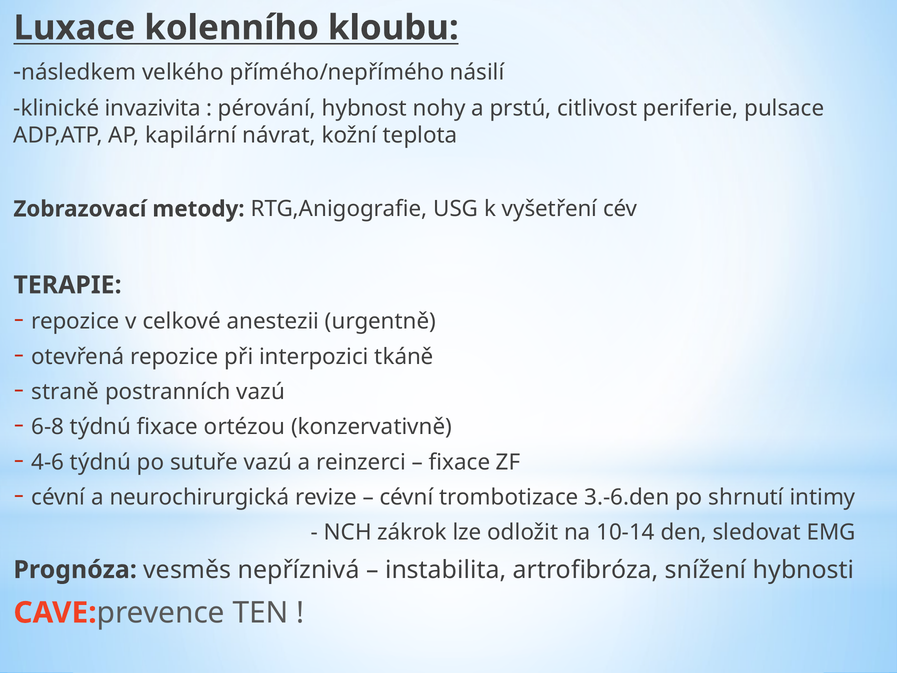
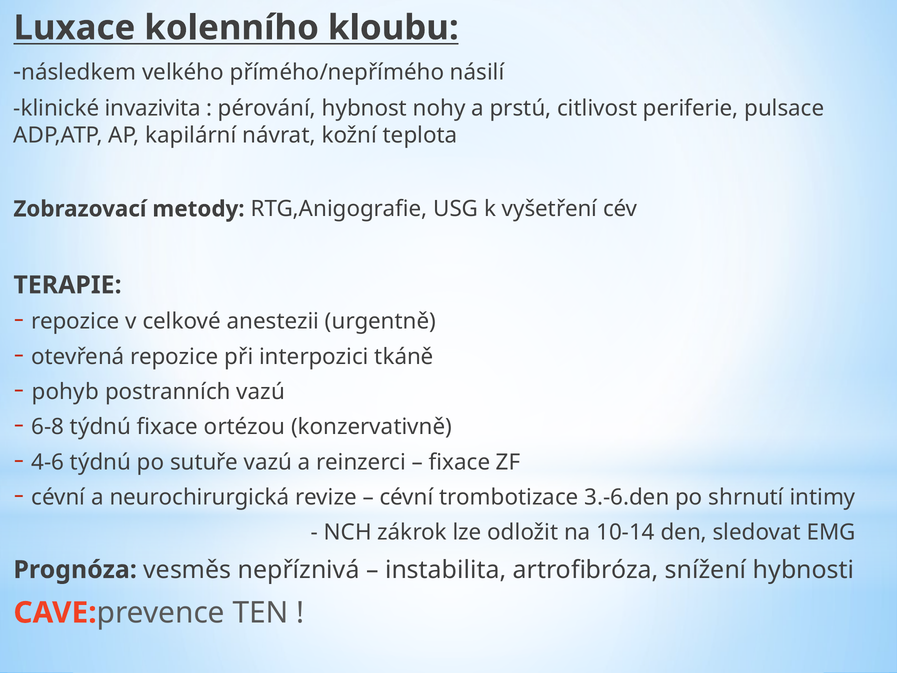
straně: straně -> pohyb (65, 392)
